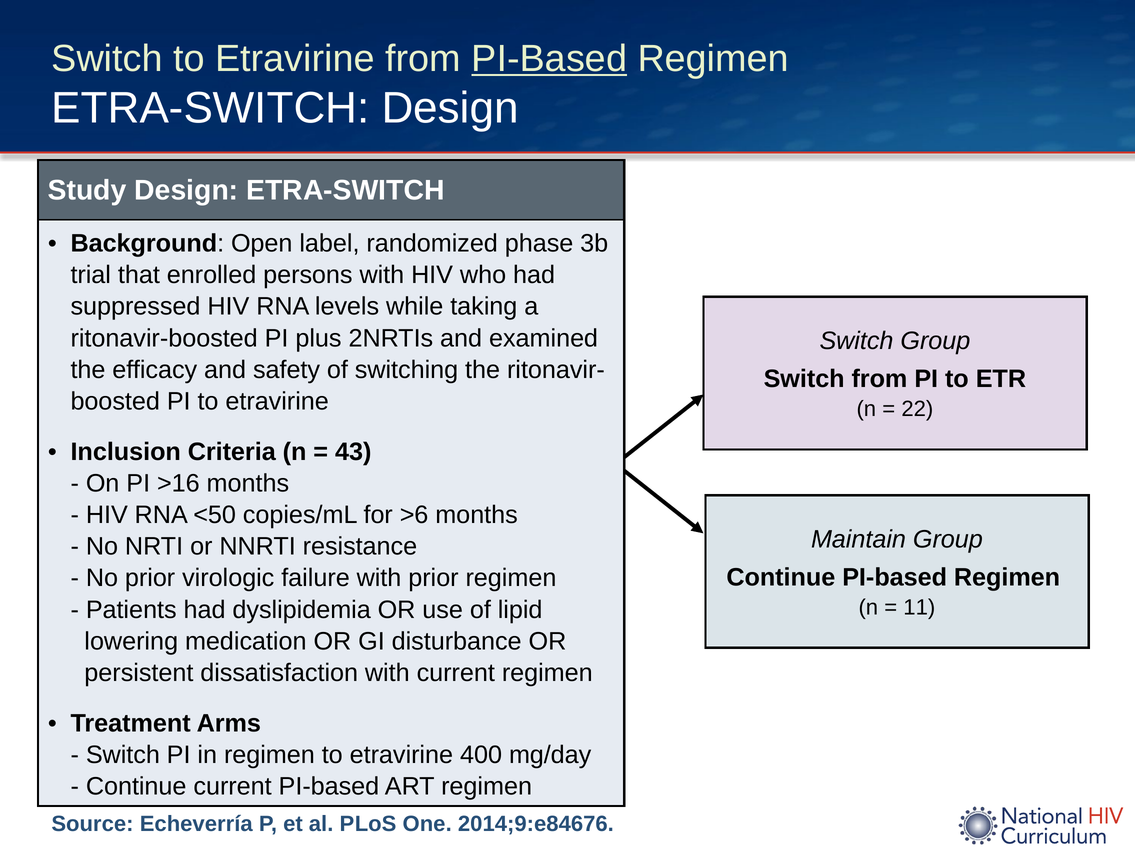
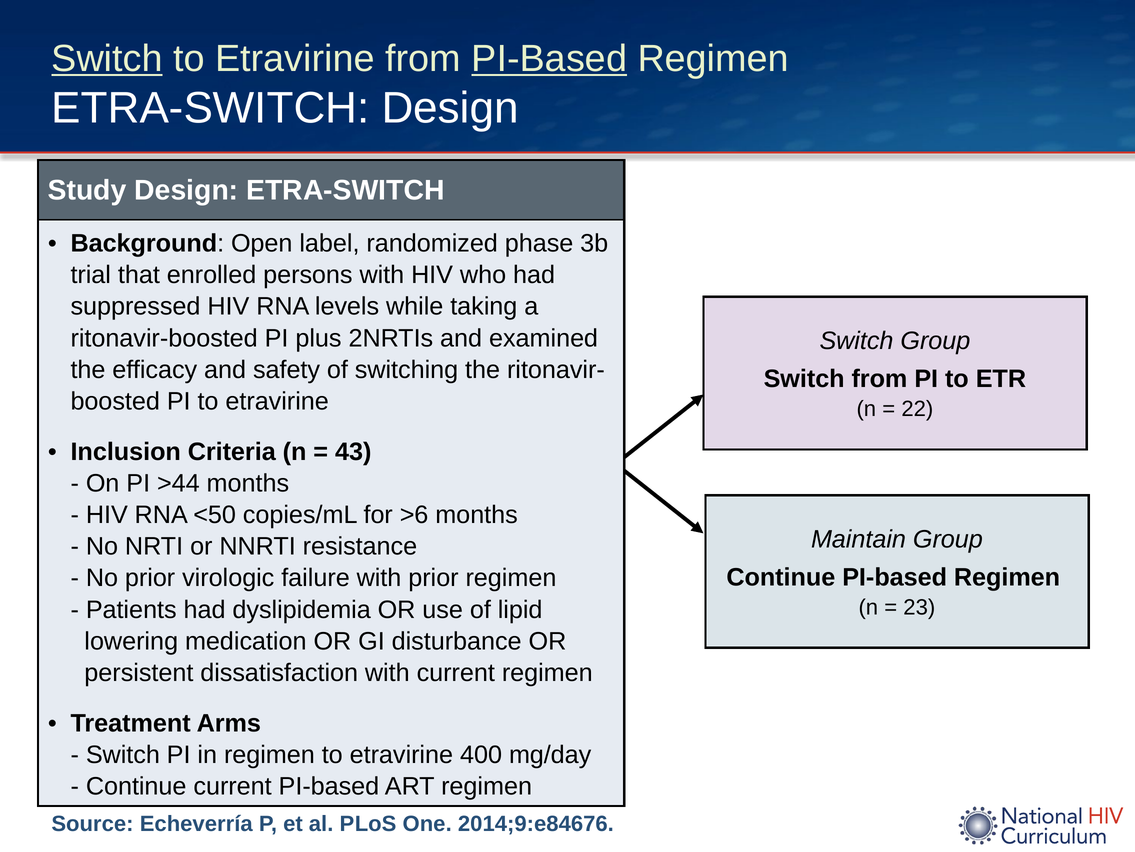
Switch underline: none -> present (107, 59)
>16: >16 -> >44 (178, 483)
11: 11 -> 23 (919, 607)
